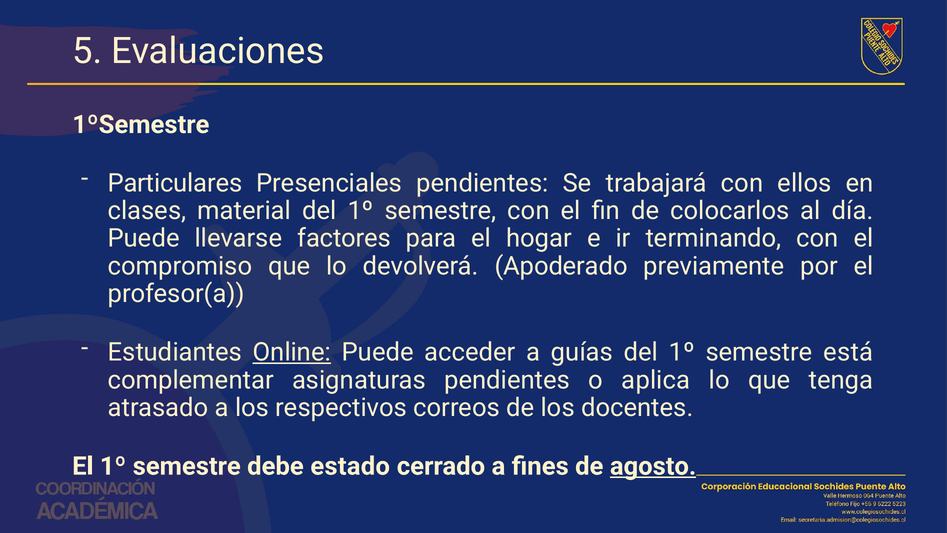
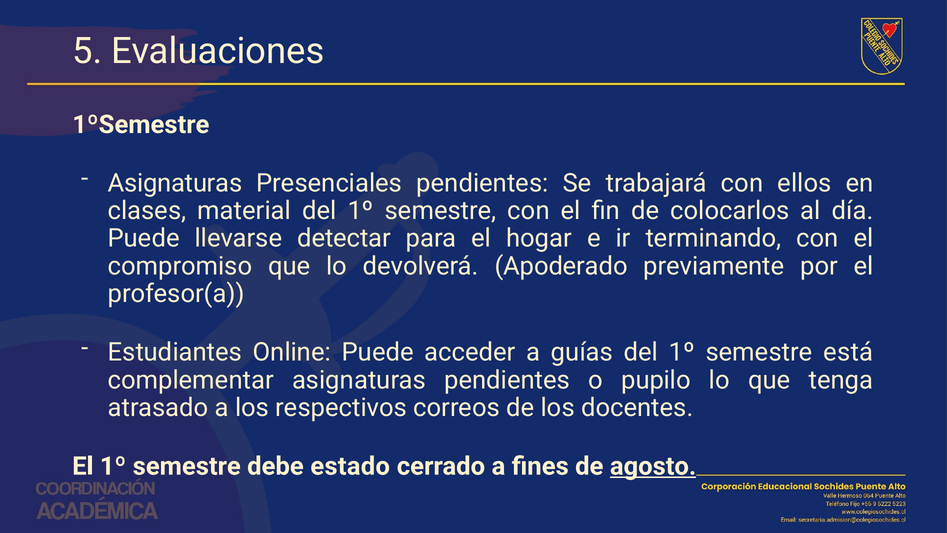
Particulares: Particulares -> Asignaturas (175, 183)
factores: factores -> detectar (344, 238)
Online underline: present -> none (292, 352)
aplica: aplica -> pupilo (656, 380)
